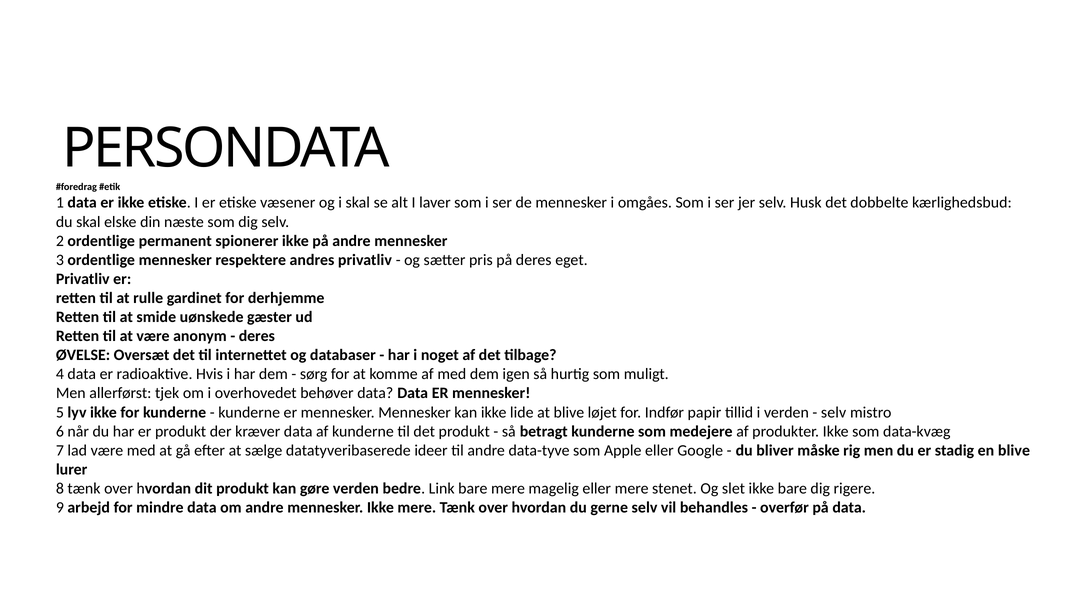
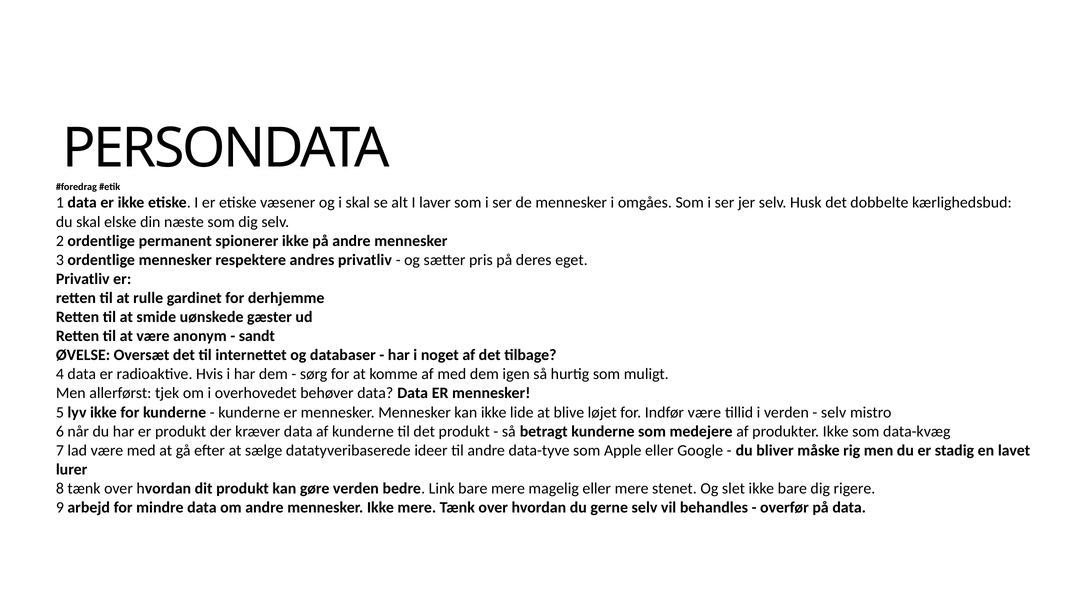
deres: deres -> sandt (257, 336)
Indfør papir: papir -> være (704, 412)
en blive: blive -> lavet (1014, 450)
